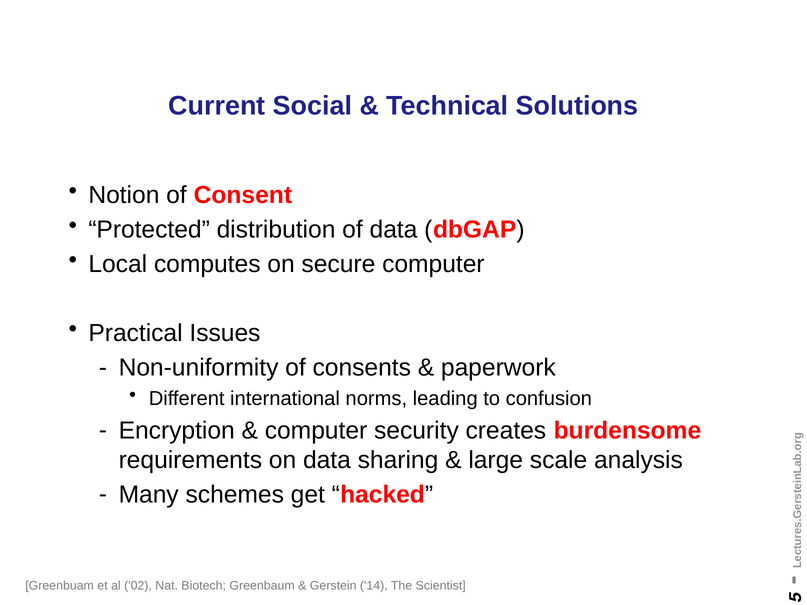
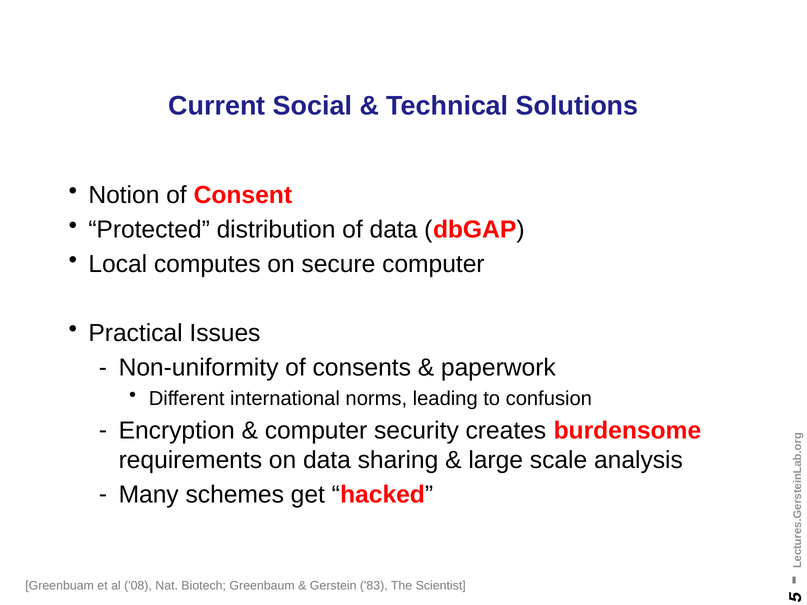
02: 02 -> 08 (138, 586)
14: 14 -> 83 (374, 586)
